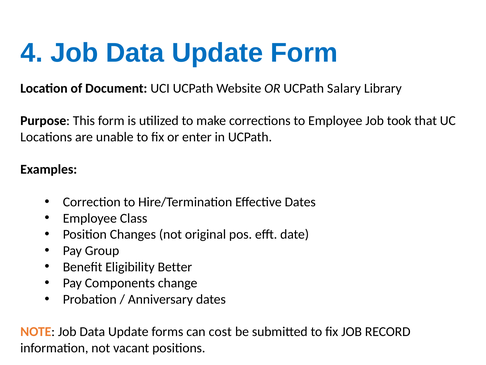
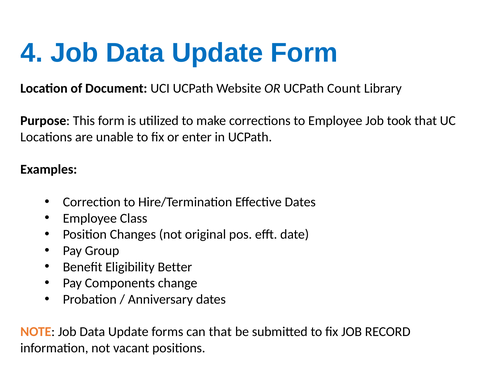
Salary: Salary -> Count (344, 88)
can cost: cost -> that (220, 331)
